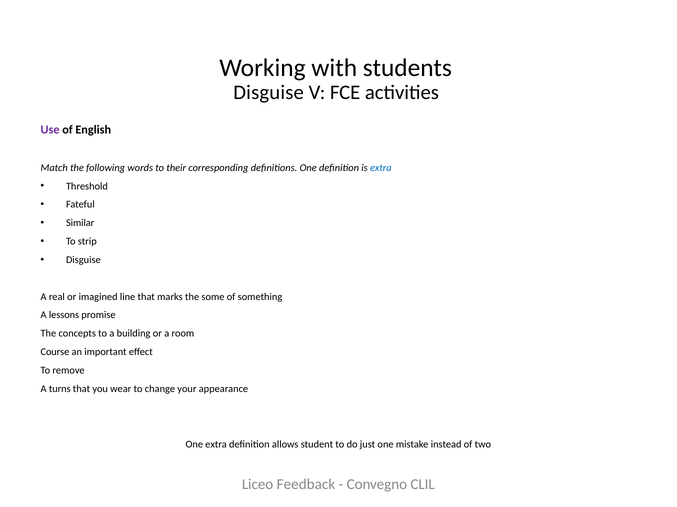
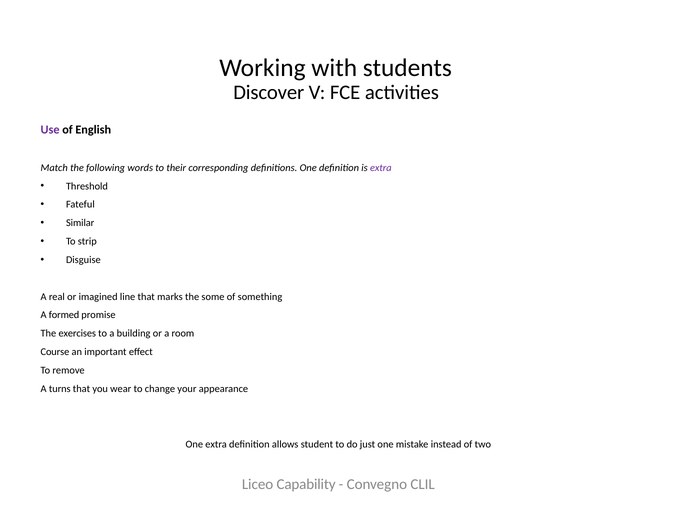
Disguise: Disguise -> Discover (269, 93)
extra colour: blue -> purple (381, 168)
lessons: lessons -> formed (64, 315)
concepts: concepts -> exercises (77, 334)
Feedback: Feedback -> Capability (306, 485)
